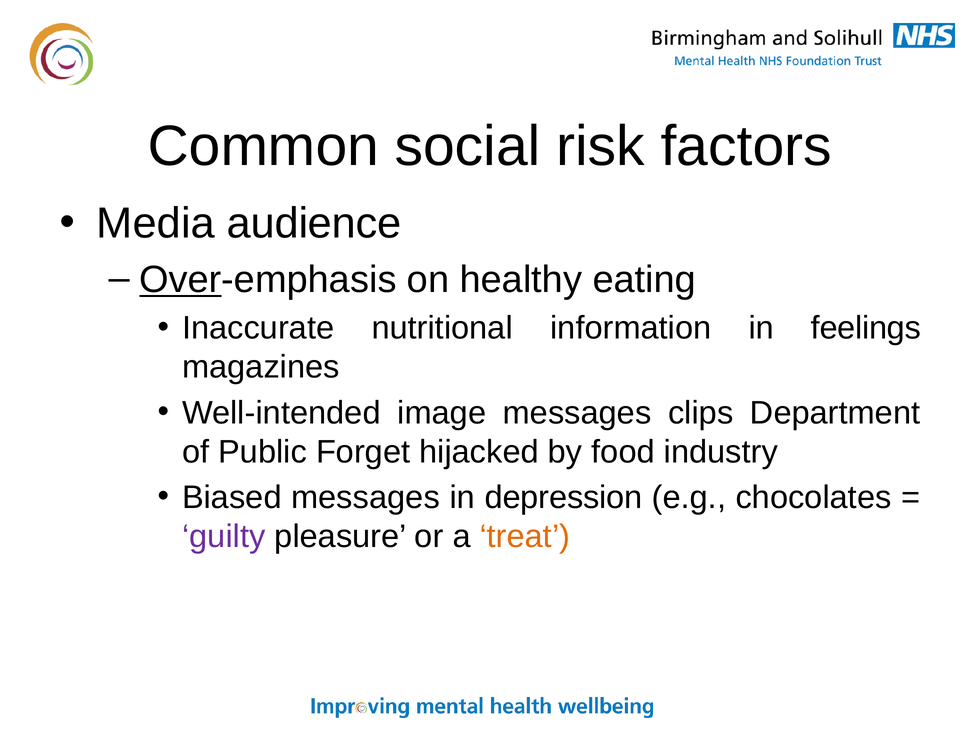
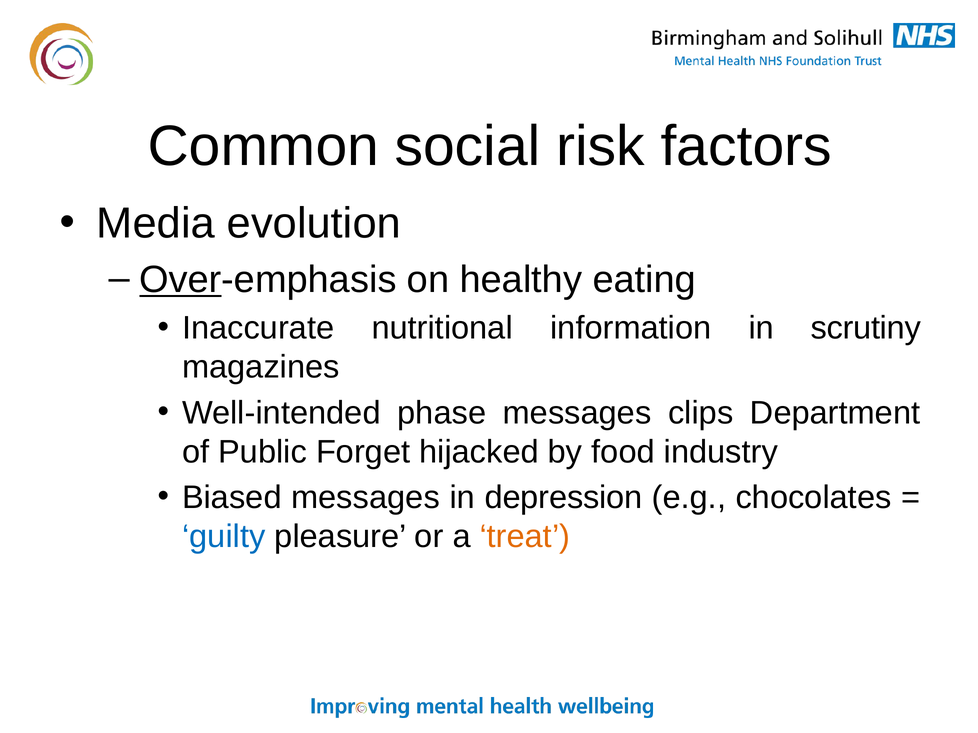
audience: audience -> evolution (314, 224)
feelings: feelings -> scrutiny (866, 328)
image: image -> phase (442, 413)
guilty colour: purple -> blue (224, 537)
